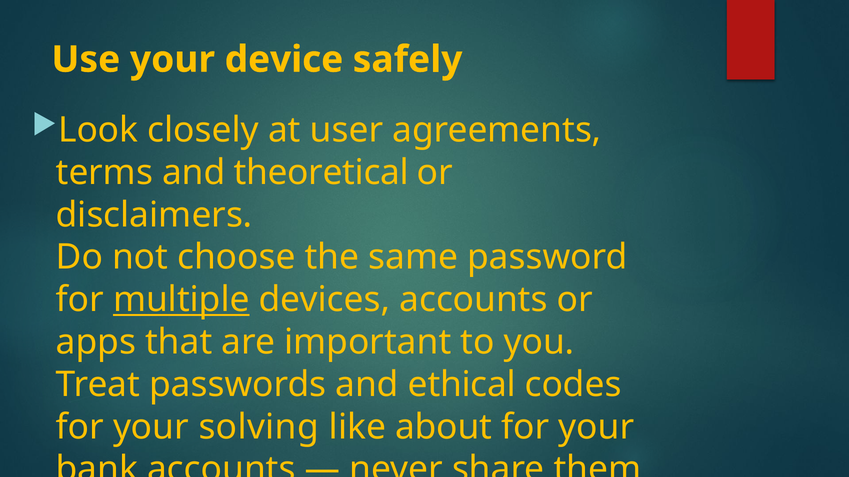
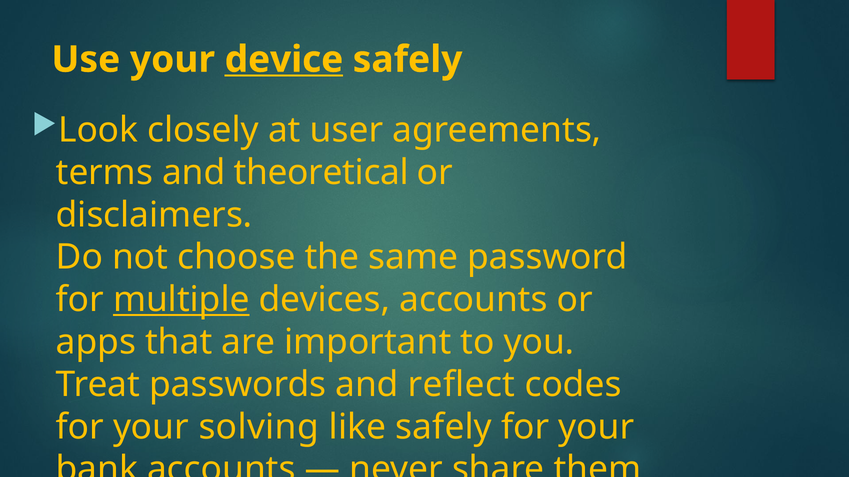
device underline: none -> present (284, 60)
ethical: ethical -> reflect (462, 385)
like about: about -> safely (444, 427)
